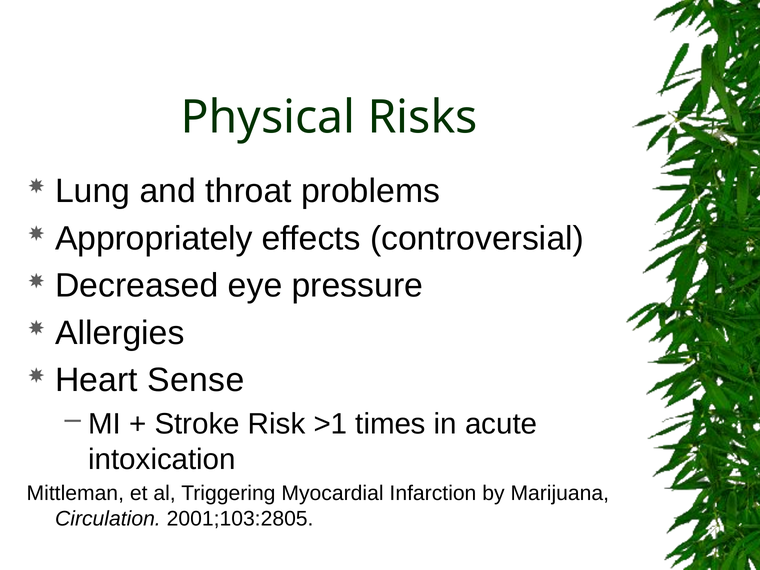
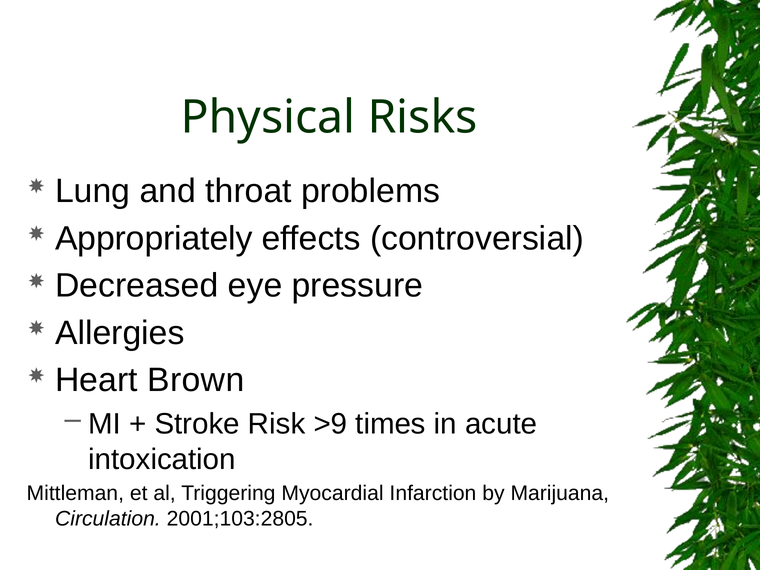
Sense: Sense -> Brown (196, 380)
>1: >1 -> >9 (330, 424)
